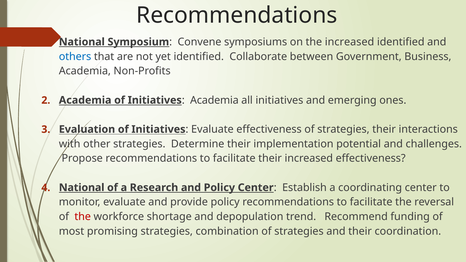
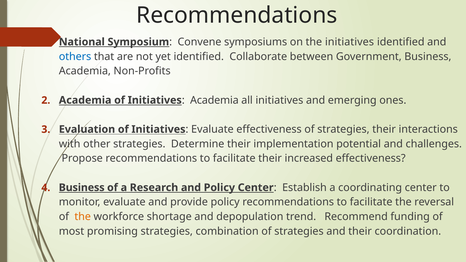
the increased: increased -> initiatives (350, 42)
National: National -> Business (82, 188)
the colour: red -> orange (83, 217)
